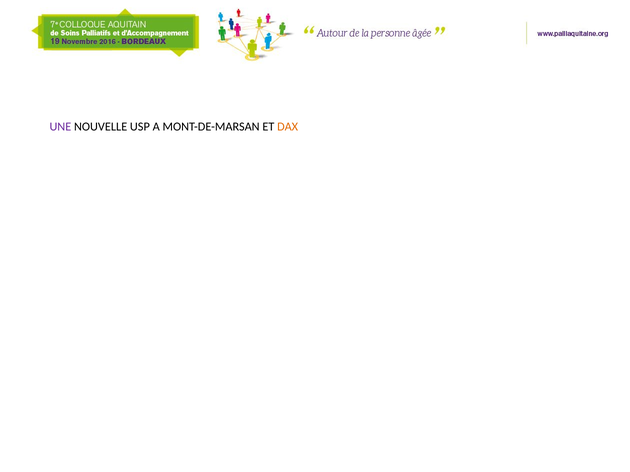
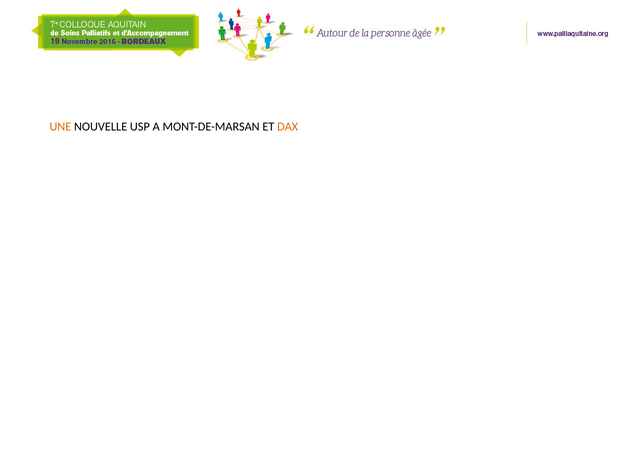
UNE colour: purple -> orange (60, 127)
